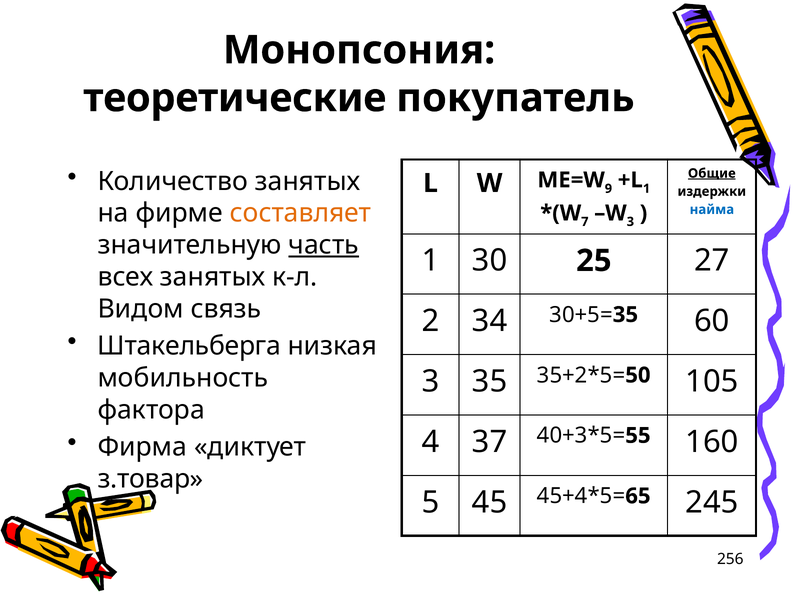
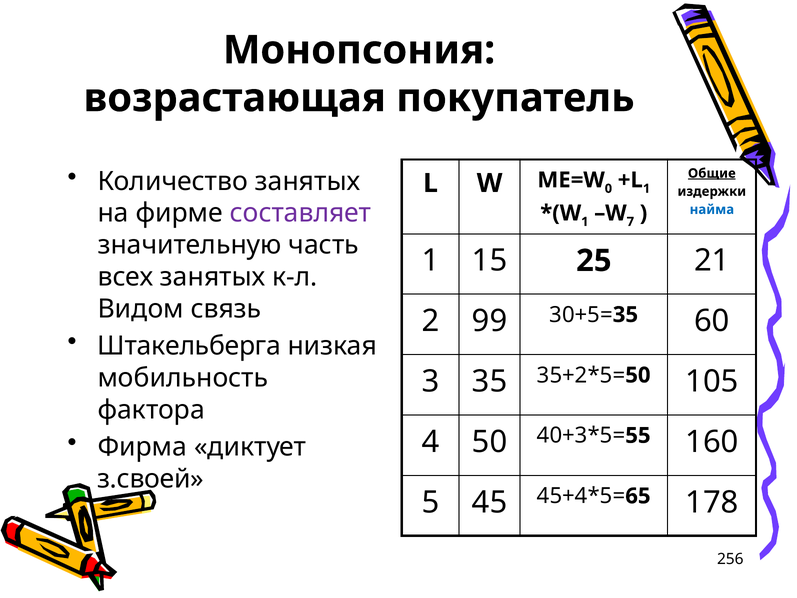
теоретические: теоретические -> возрастающая (235, 98)
9: 9 -> 0 (608, 189)
составляет colour: orange -> purple (301, 213)
7: 7 -> 1 (585, 222)
W 3: 3 -> 7 (630, 222)
часть underline: present -> none (324, 245)
30: 30 -> 15 (490, 261)
27: 27 -> 21 (712, 261)
34: 34 -> 99 (490, 321)
4 37: 37 -> 50 (490, 442)
з.товар: з.товар -> з.своей (151, 479)
245: 245 -> 178 (712, 502)
